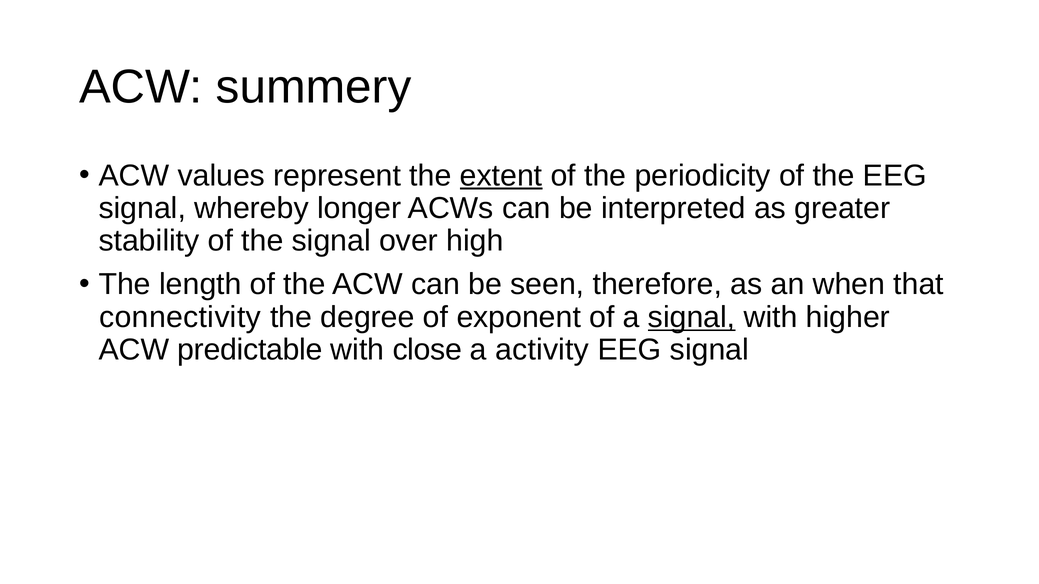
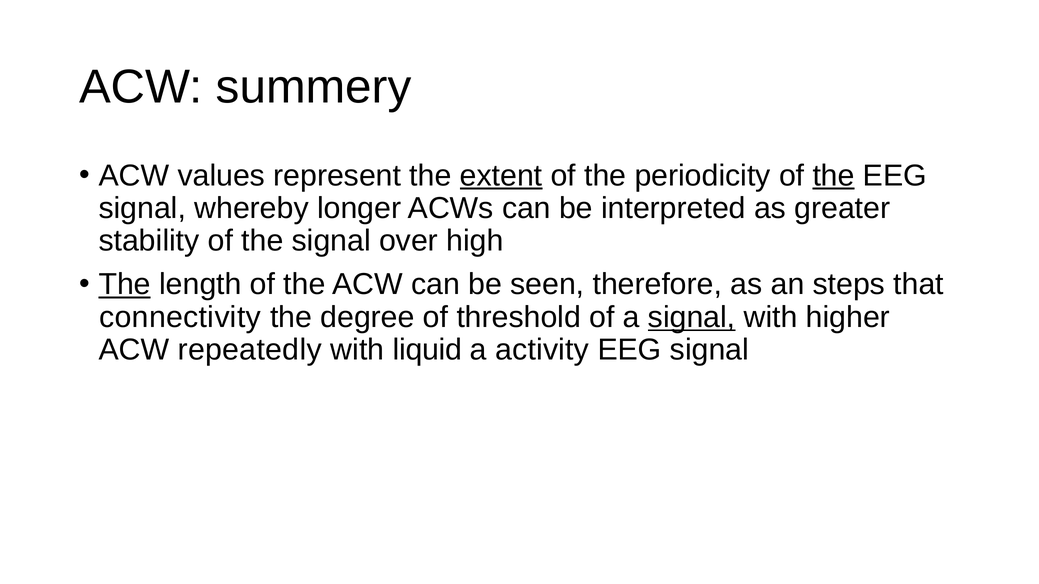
the underline: none -> present (834, 176)
The underline: none -> present (125, 285)
when: when -> steps (849, 285)
exponent: exponent -> threshold (519, 317)
predictable: predictable -> repeatedly (250, 350)
close: close -> liquid (427, 350)
